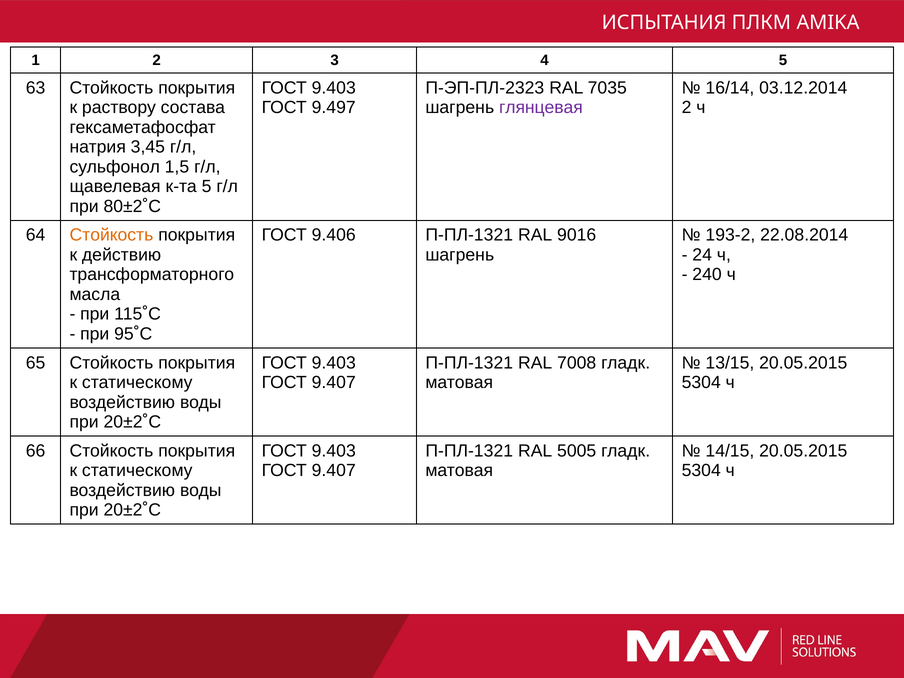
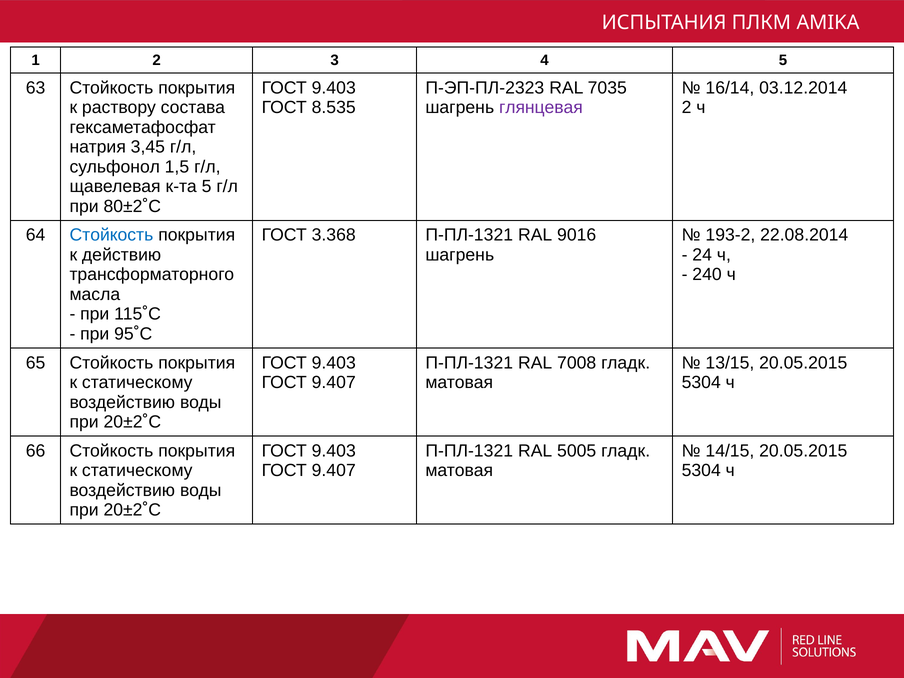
9.497: 9.497 -> 8.535 (334, 108)
Стойкость colour: orange -> blue (111, 235)
9.406: 9.406 -> 3.368 (334, 235)
